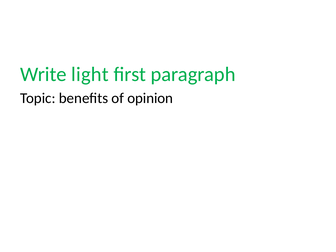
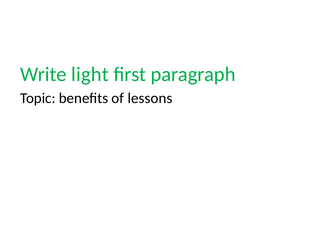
opinion: opinion -> lessons (150, 98)
